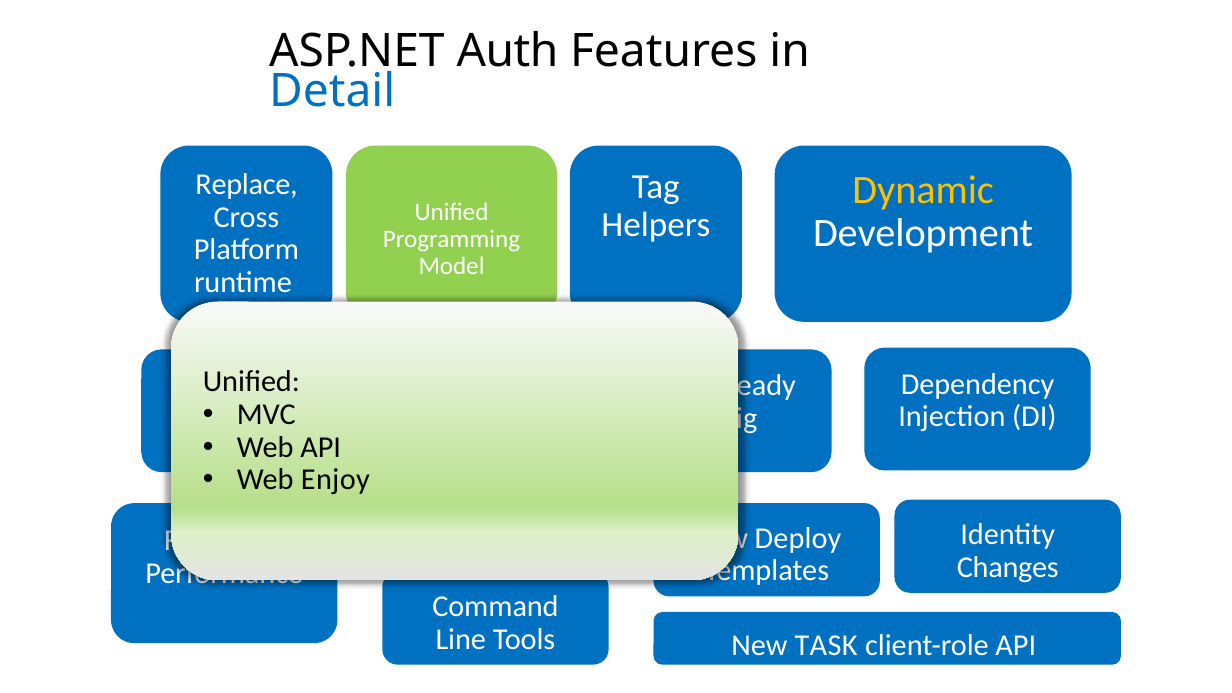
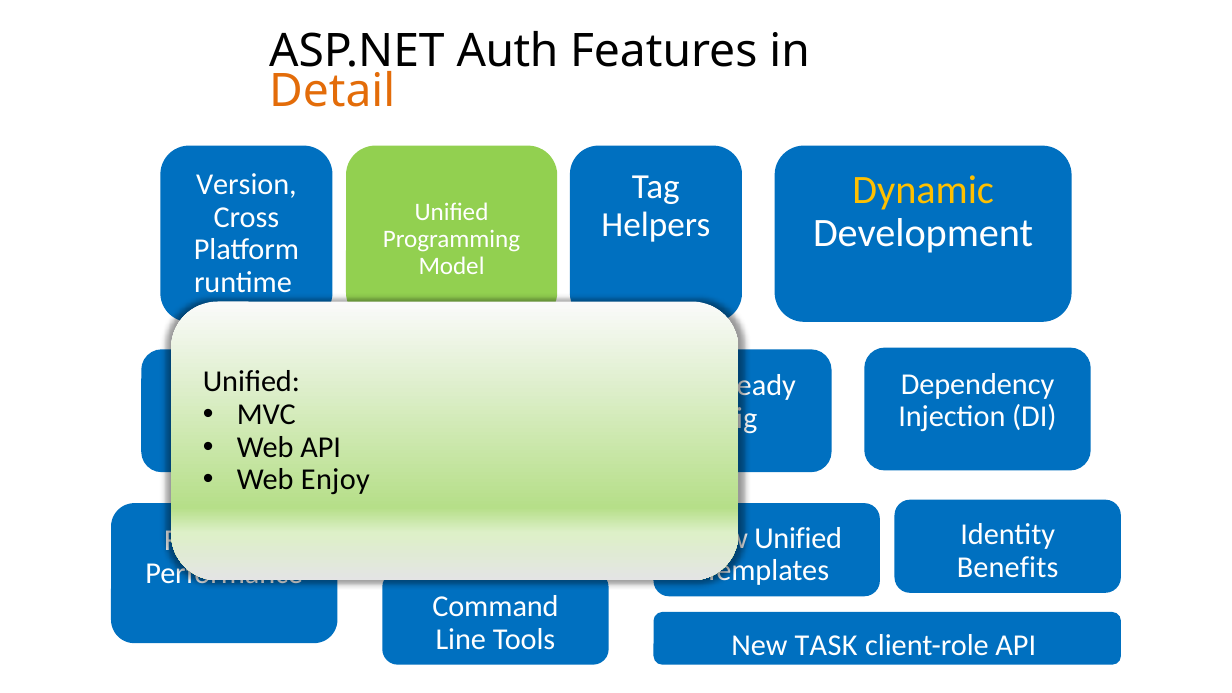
Detail colour: blue -> orange (332, 91)
Replace: Replace -> Version (246, 185)
Deploy: Deploy -> Unified (798, 538)
Changes: Changes -> Benefits (1008, 567)
